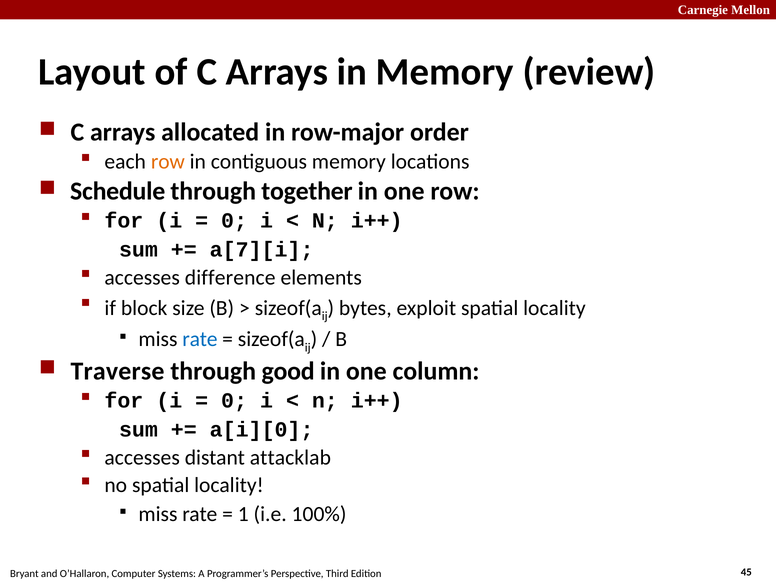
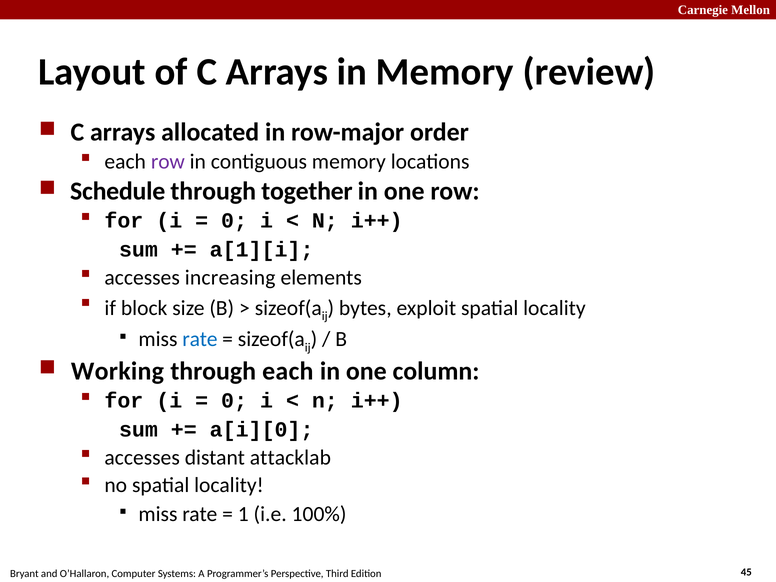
row colour: orange -> purple (168, 162)
a[7][i: a[7][i -> a[1][i (262, 250)
difference: difference -> increasing (230, 278)
Traverse: Traverse -> Working (117, 371)
through good: good -> each (288, 371)
